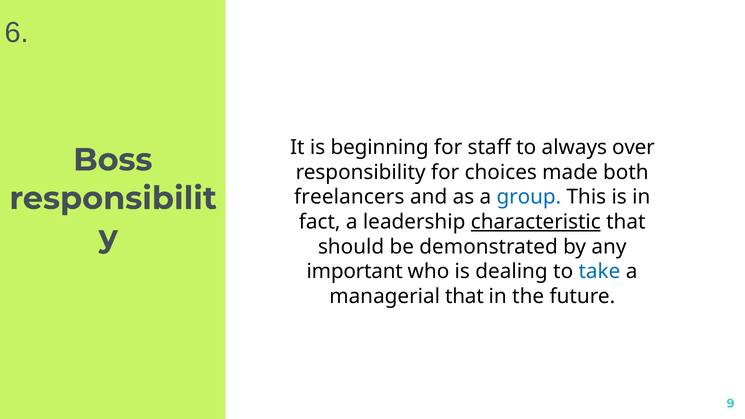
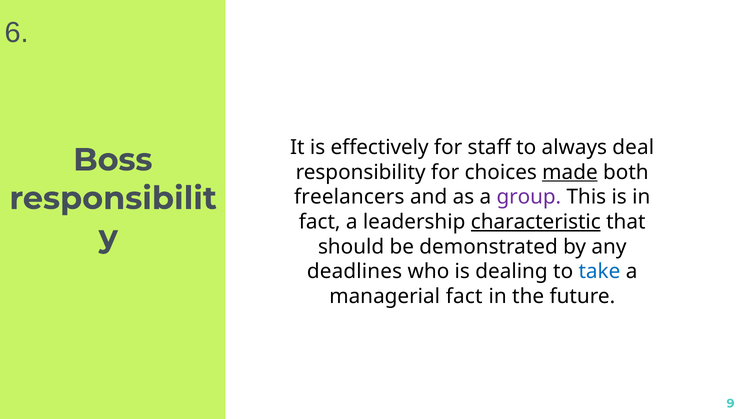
beginning: beginning -> effectively (380, 147)
over: over -> deal (633, 147)
made underline: none -> present (570, 172)
group colour: blue -> purple (529, 197)
important: important -> deadlines (355, 272)
managerial that: that -> fact (464, 296)
